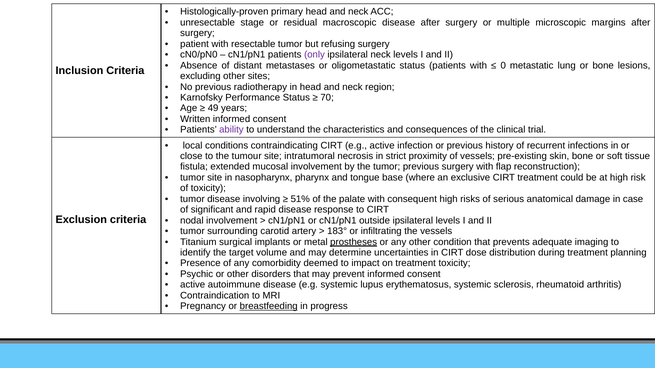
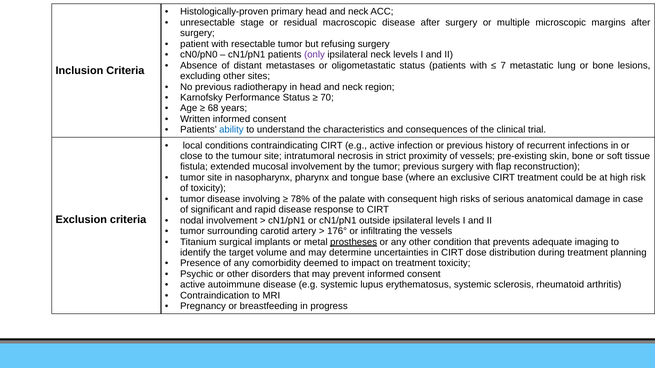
0: 0 -> 7 (503, 65)
49: 49 -> 68 (213, 108)
ability colour: purple -> blue (231, 130)
51%: 51% -> 78% (300, 199)
183°: 183° -> 176° (337, 231)
breastfeeding underline: present -> none (269, 307)
